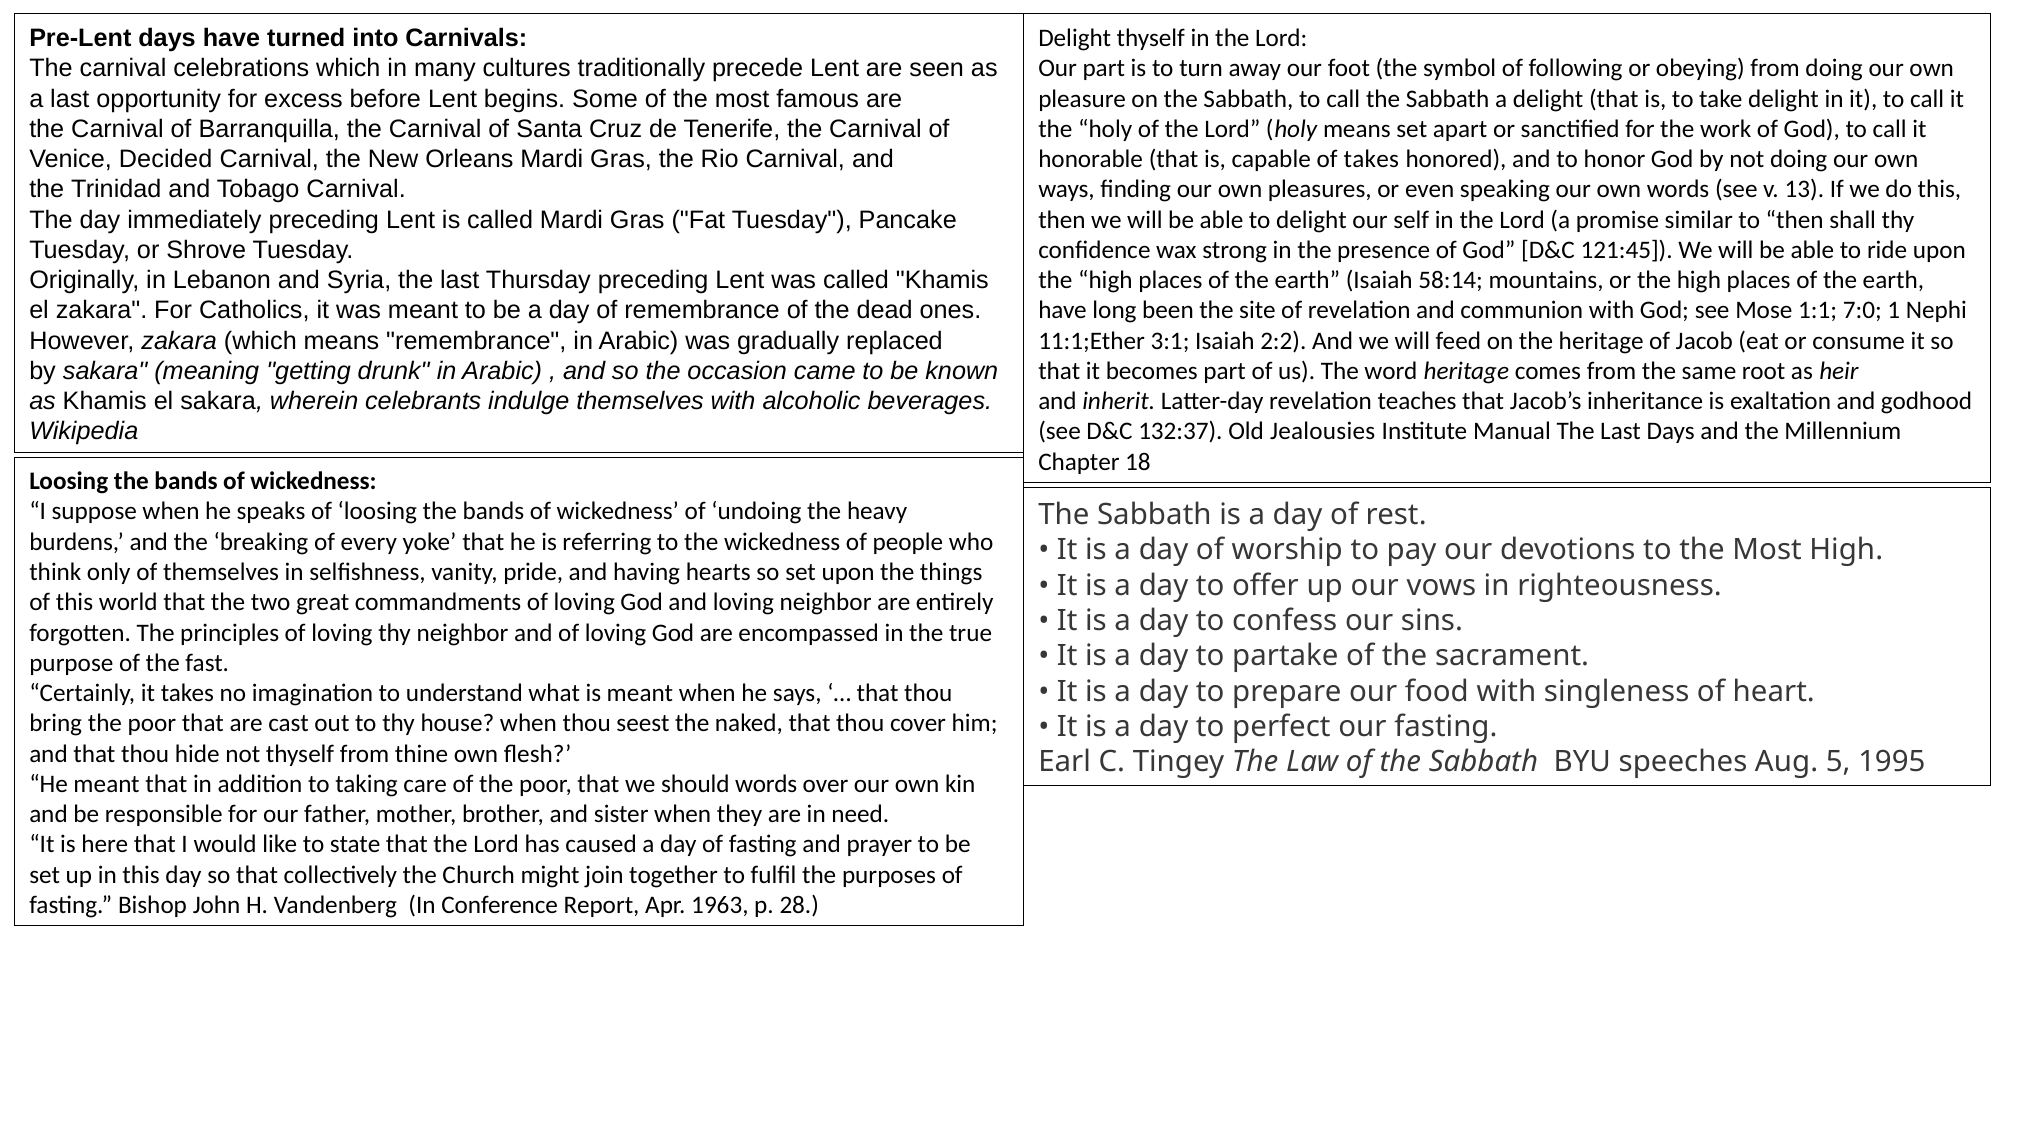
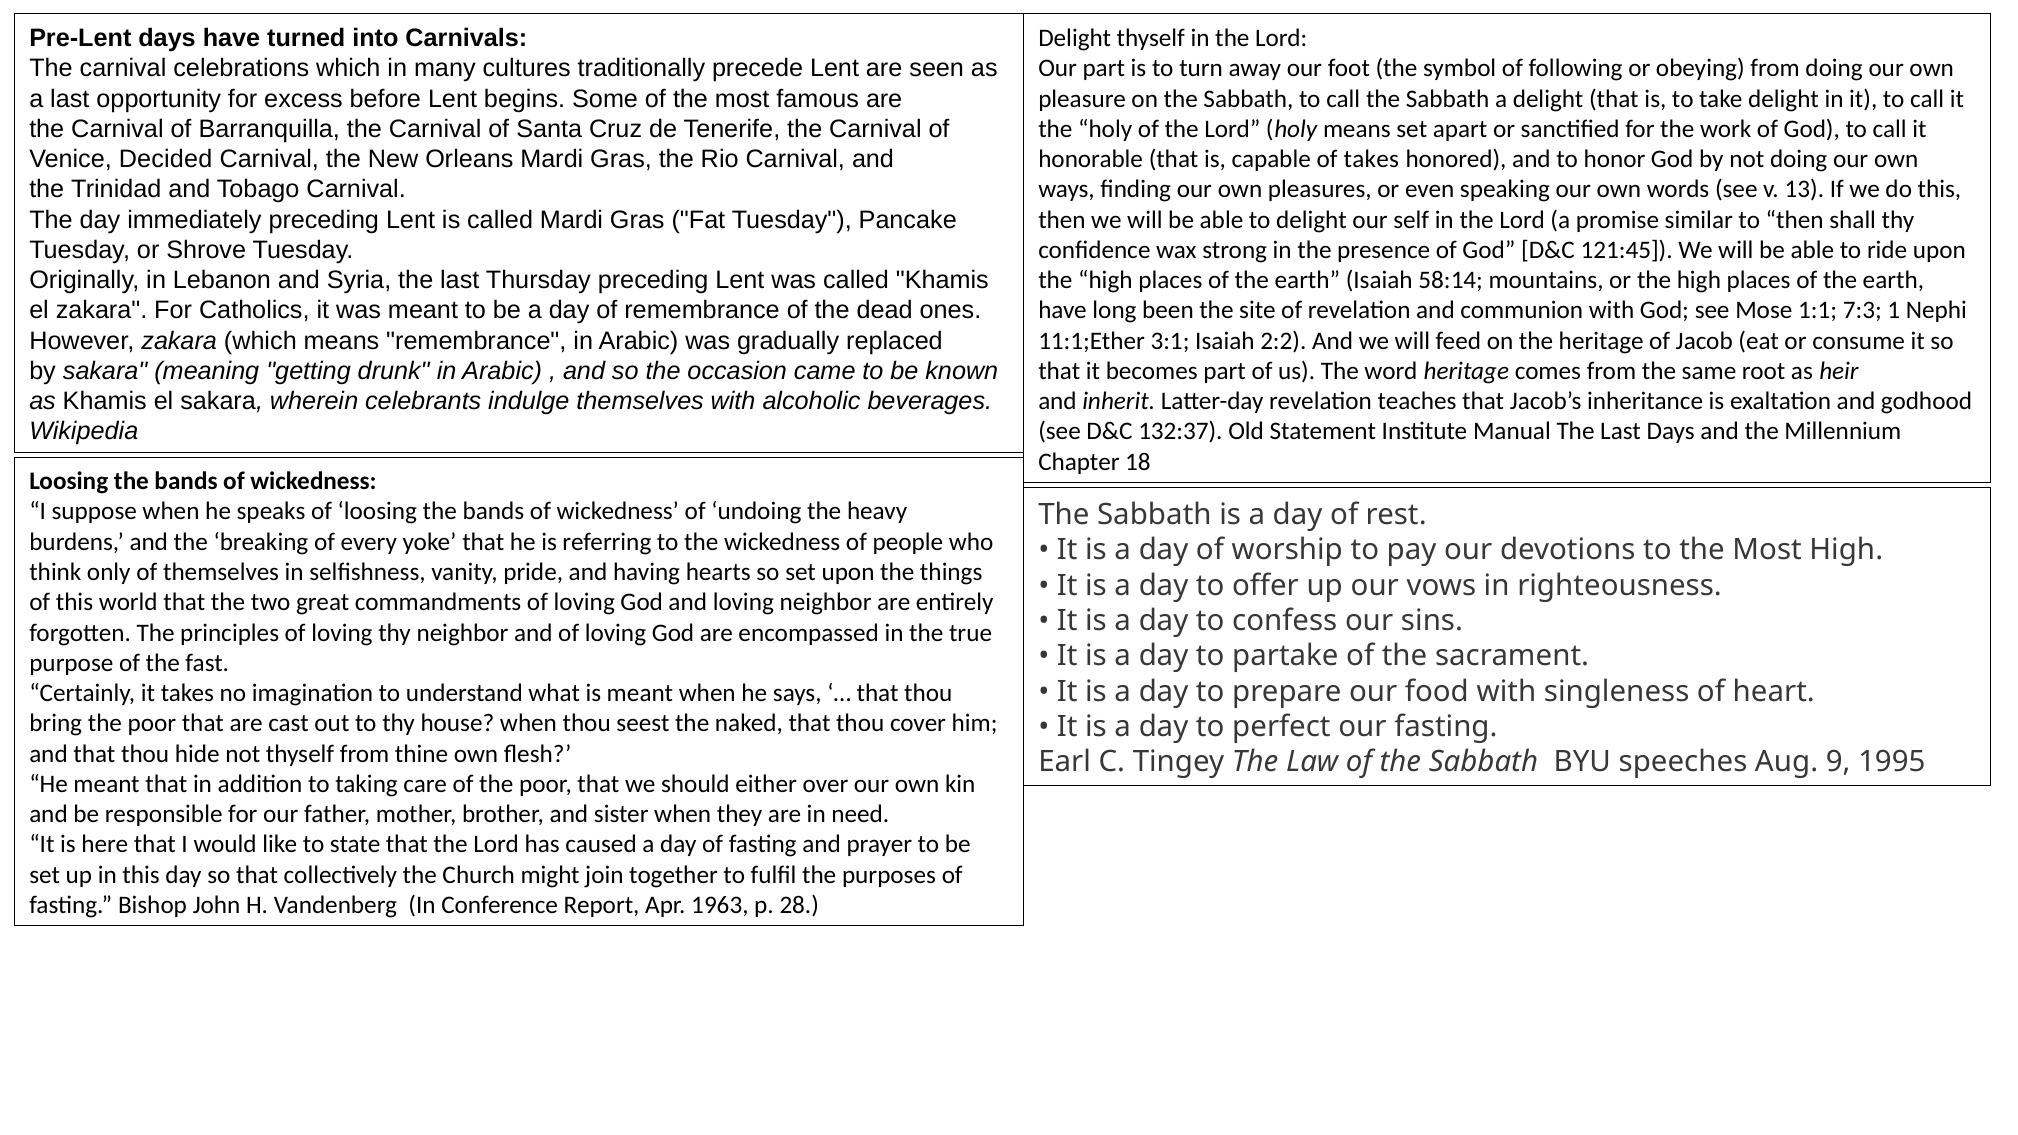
7:0: 7:0 -> 7:3 (1862, 311)
Jealousies: Jealousies -> Statement (1323, 432)
5: 5 -> 9 (1838, 762)
should words: words -> either (766, 784)
